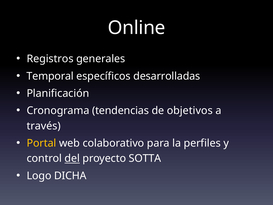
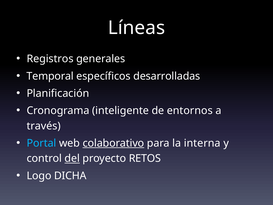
Online: Online -> Líneas (136, 28)
tendencias: tendencias -> inteligente (120, 110)
objetivos: objetivos -> entornos (190, 110)
Portal colour: yellow -> light blue (41, 143)
colaborativo underline: none -> present (113, 143)
perfiles: perfiles -> interna (202, 143)
SOTTA: SOTTA -> RETOS (145, 158)
